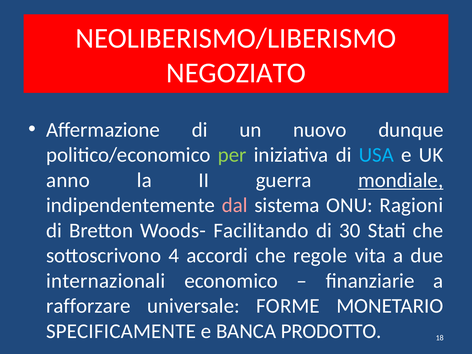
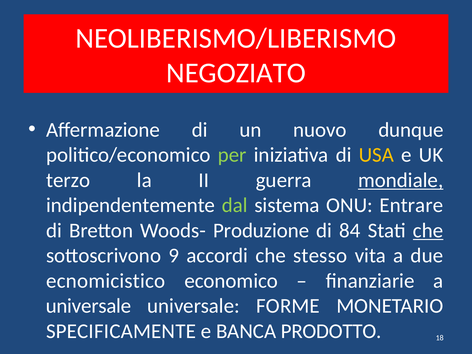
USA colour: light blue -> yellow (376, 155)
anno: anno -> terzo (68, 180)
dal colour: pink -> light green (235, 205)
Ragioni: Ragioni -> Entrare (411, 205)
Facilitando: Facilitando -> Produzione (261, 230)
30: 30 -> 84 (350, 230)
che underline: none -> present (428, 230)
4: 4 -> 9 (174, 256)
regole: regole -> stesso (320, 256)
internazionali: internazionali -> ecnomicistico (106, 281)
rafforzare: rafforzare -> universale (88, 306)
